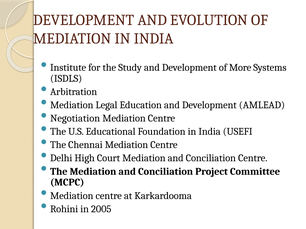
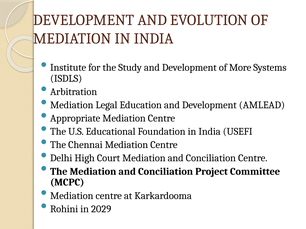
Negotiation: Negotiation -> Appropriate (75, 119)
2005: 2005 -> 2029 (101, 209)
